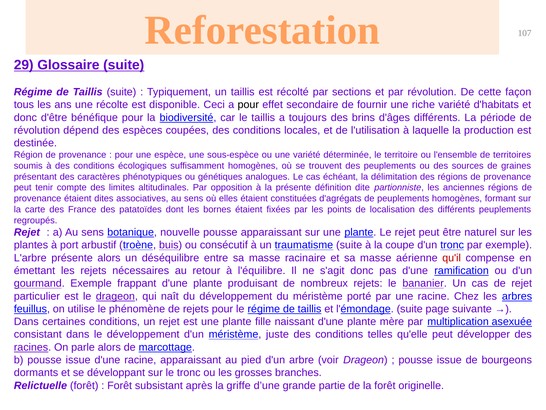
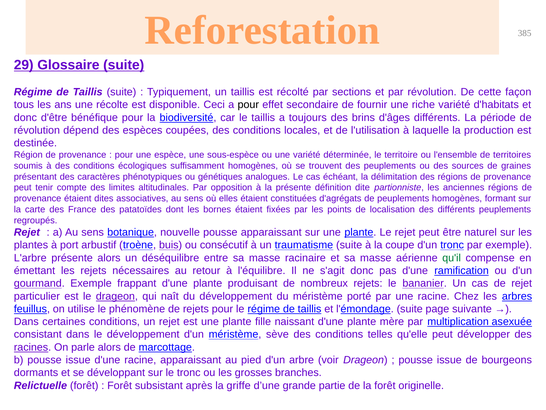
107: 107 -> 385 (525, 33)
qu'il colour: red -> green (452, 258)
juste: juste -> sève (277, 334)
